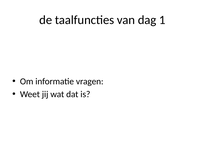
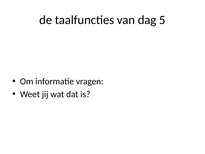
1: 1 -> 5 (162, 20)
